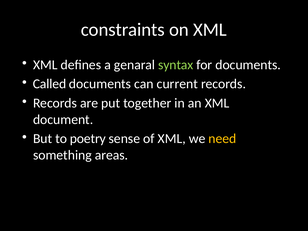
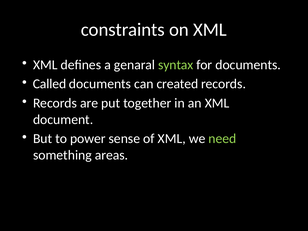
current: current -> created (177, 84)
poetry: poetry -> power (88, 139)
need colour: yellow -> light green (222, 139)
